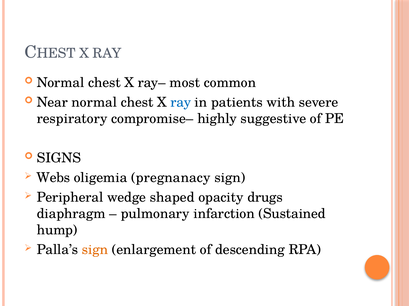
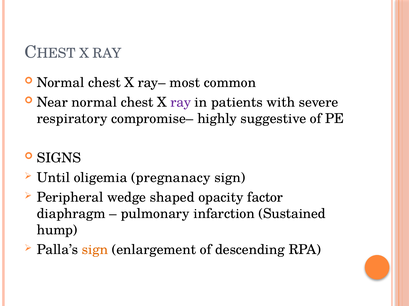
ray colour: blue -> purple (181, 102)
Webs: Webs -> Until (53, 178)
drugs: drugs -> factor (265, 198)
